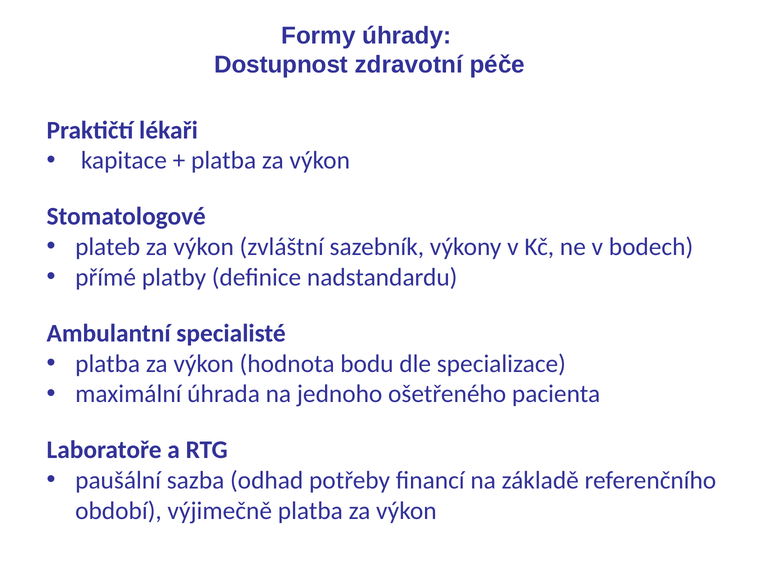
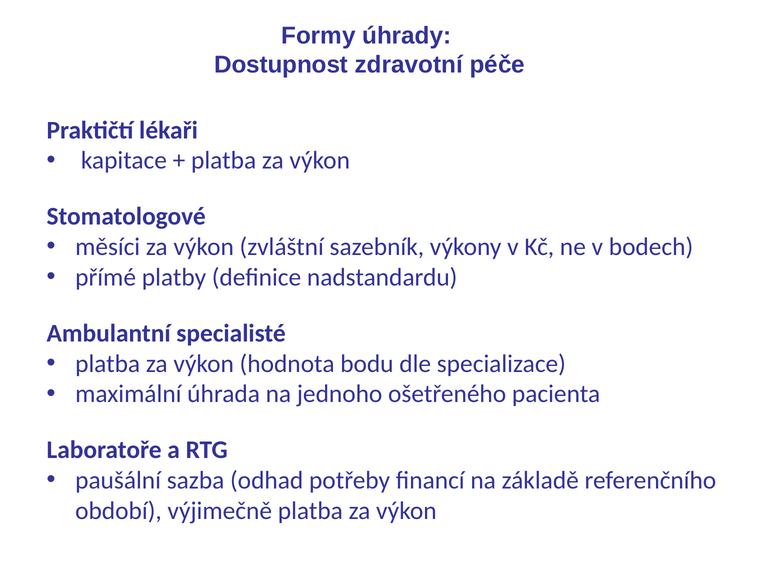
plateb: plateb -> měsíci (108, 247)
